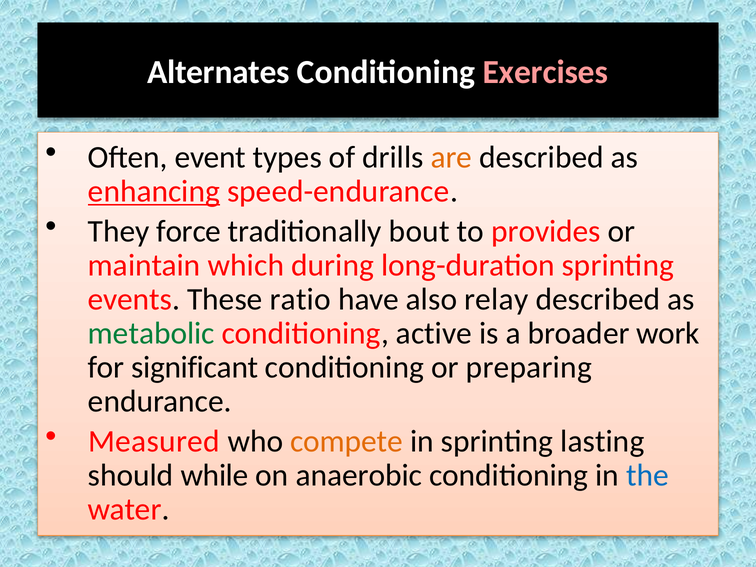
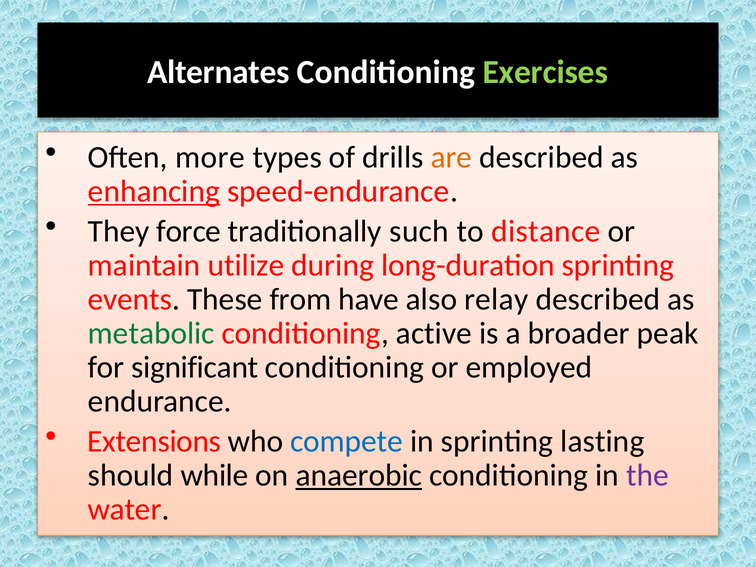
Exercises colour: pink -> light green (545, 72)
event: event -> more (210, 157)
bout: bout -> such (419, 231)
provides: provides -> distance (546, 231)
which: which -> utilize (246, 265)
ratio: ratio -> from (300, 299)
work: work -> peak (668, 333)
preparing: preparing -> employed (529, 367)
Measured: Measured -> Extensions (154, 441)
compete colour: orange -> blue (347, 441)
anaerobic underline: none -> present (359, 475)
the colour: blue -> purple (647, 475)
